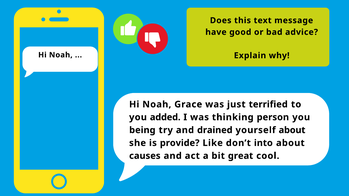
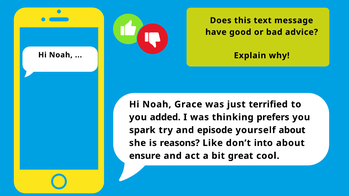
person: person -> prefers (273, 117)
being: being -> spark (142, 130)
drained: drained -> episode (215, 130)
provide: provide -> reasons (180, 143)
causes: causes -> ensure (145, 156)
